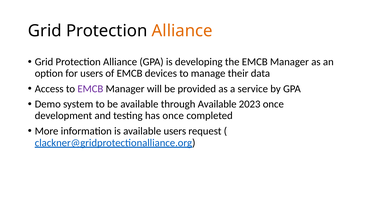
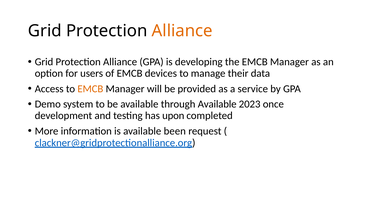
EMCB colour: purple -> orange (90, 89)
has once: once -> upon (173, 116)
available users: users -> been (175, 131)
